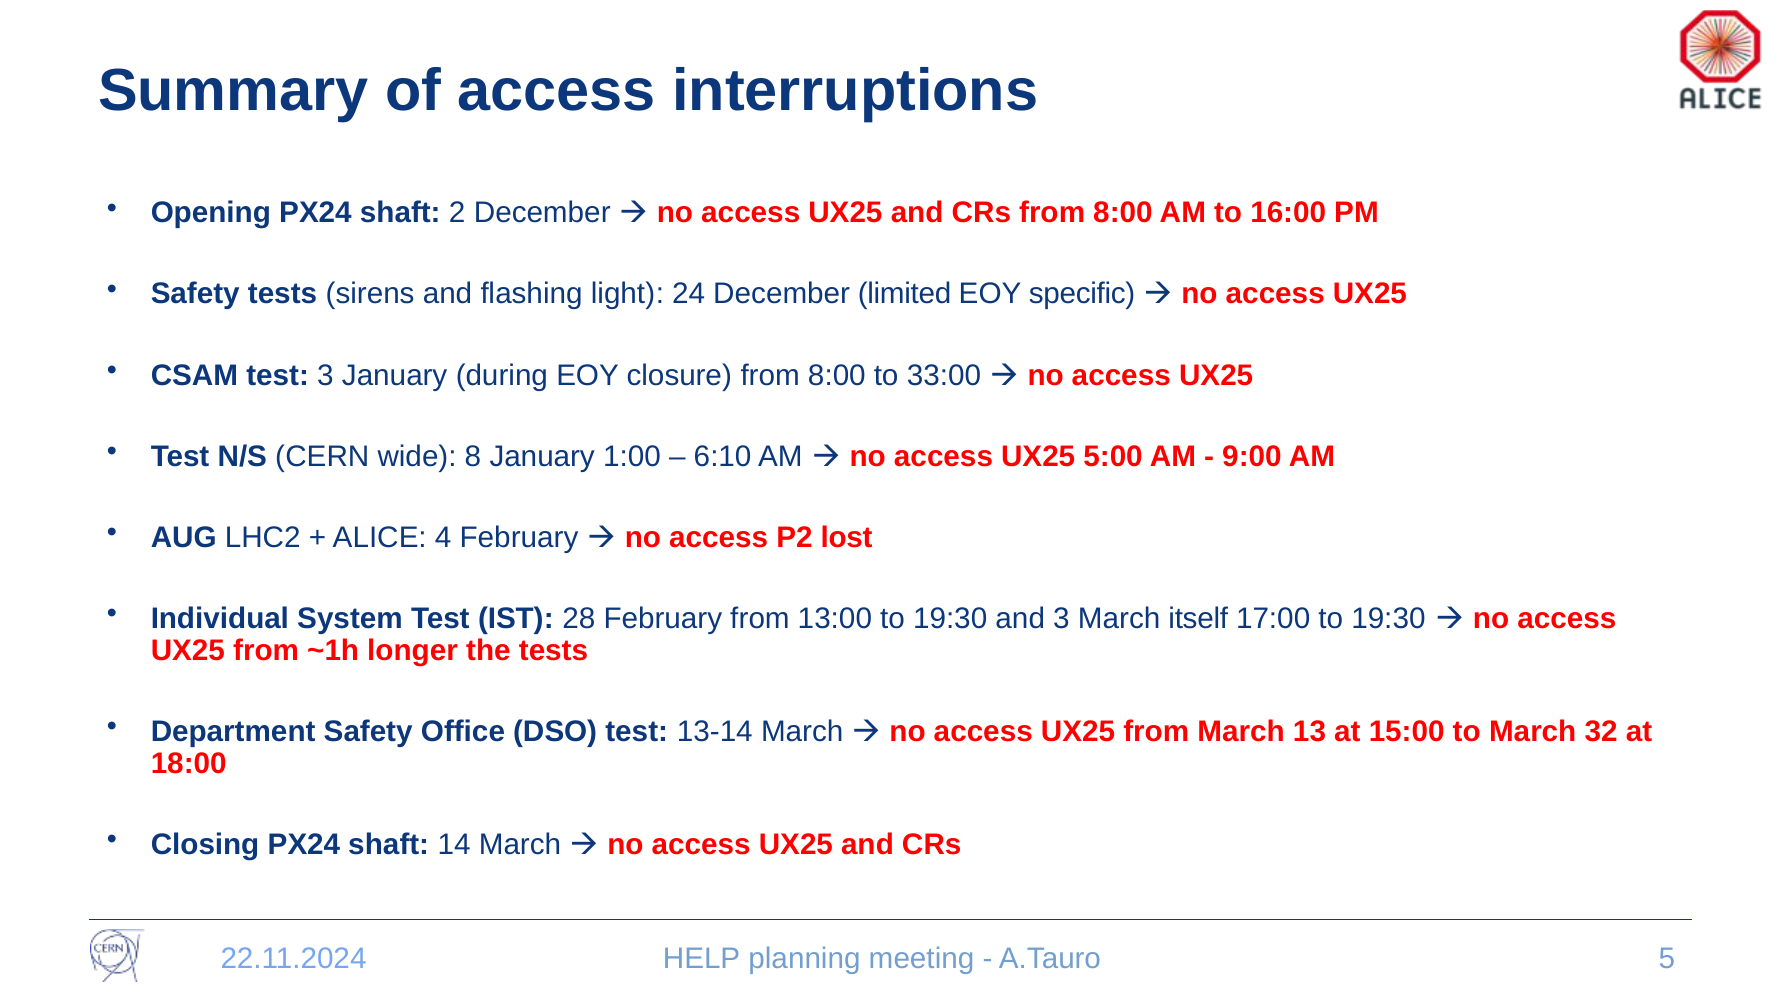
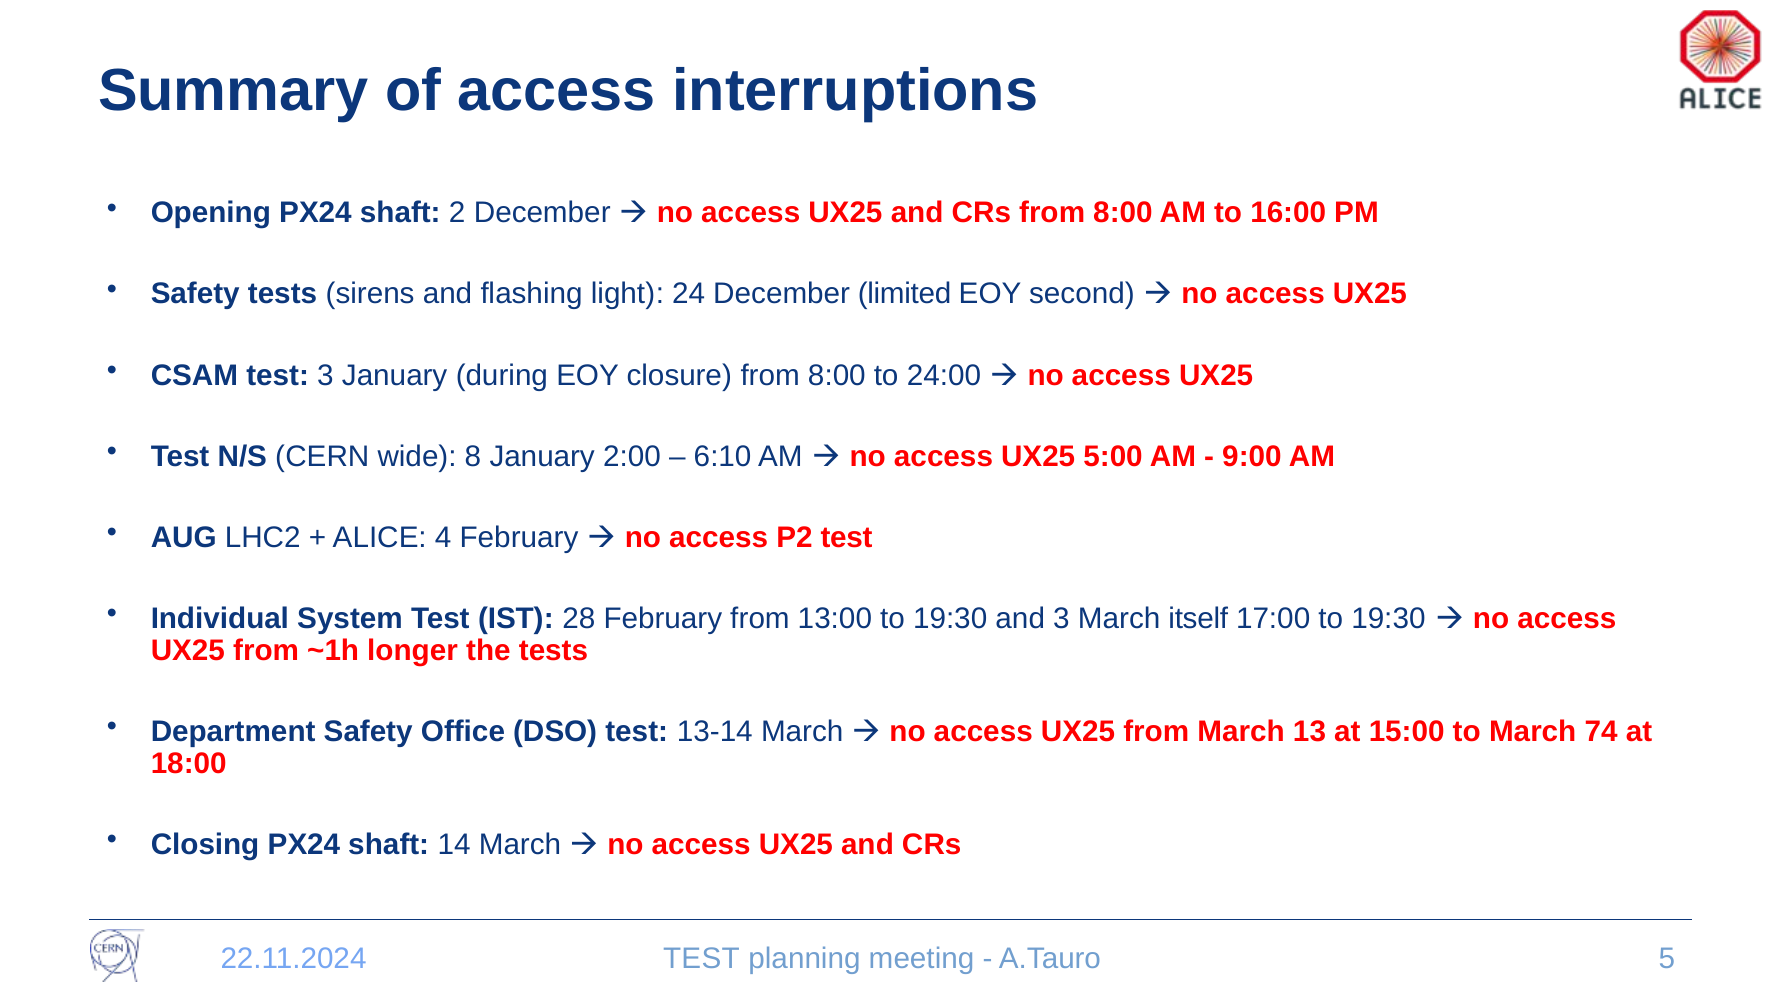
specific: specific -> second (1082, 294)
33:00: 33:00 -> 24:00 (944, 375)
1:00: 1:00 -> 2:00 (632, 456)
P2 lost: lost -> test (847, 537)
32: 32 -> 74 (1601, 731)
HELP: HELP -> TEST (701, 958)
